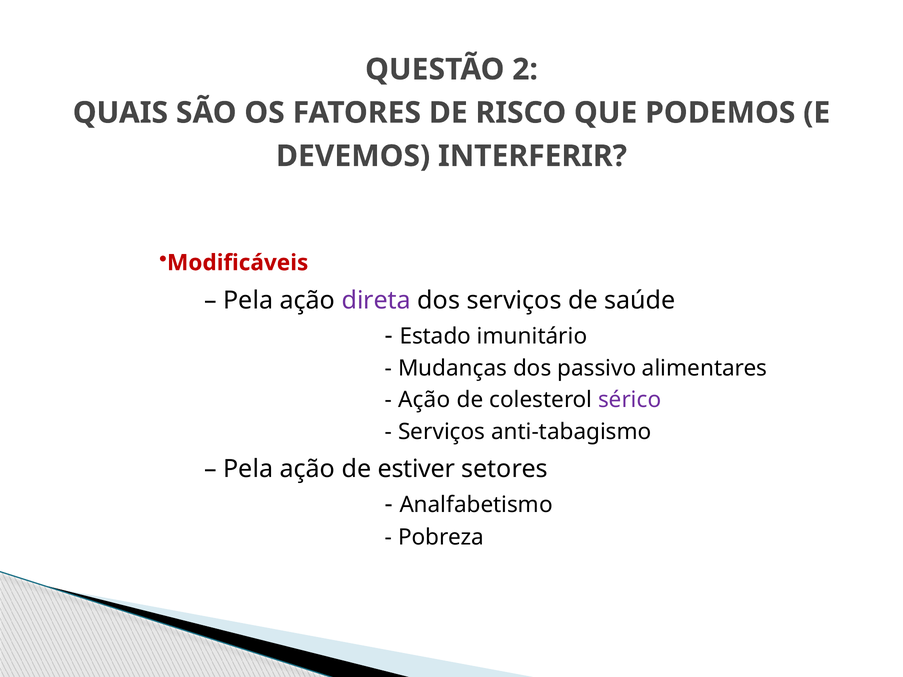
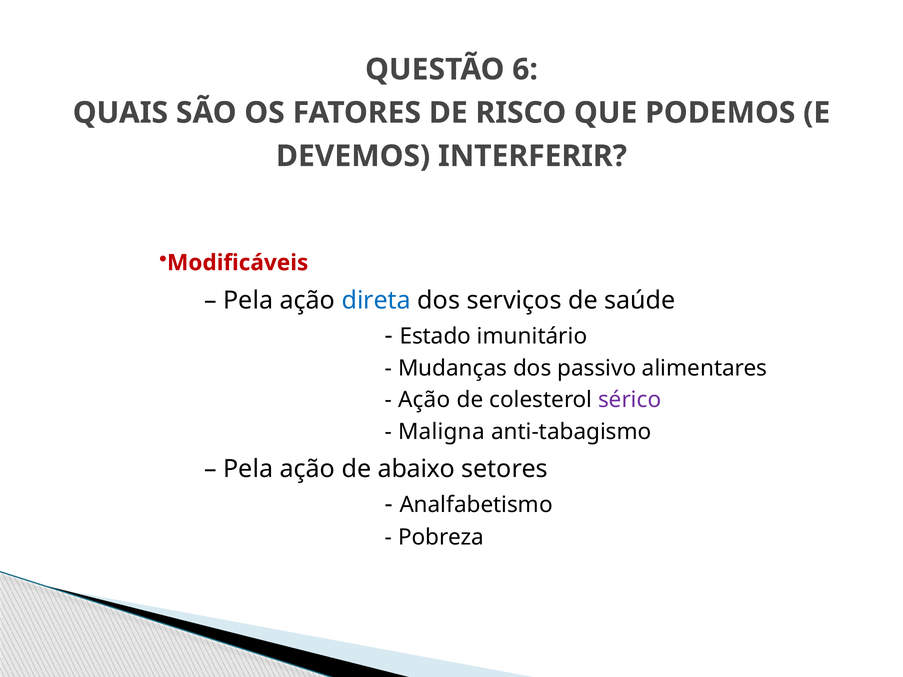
2: 2 -> 6 (525, 69)
direta colour: purple -> blue (376, 300)
Serviços: Serviços -> Maligna (441, 432)
estiver: estiver -> abaixo (416, 469)
